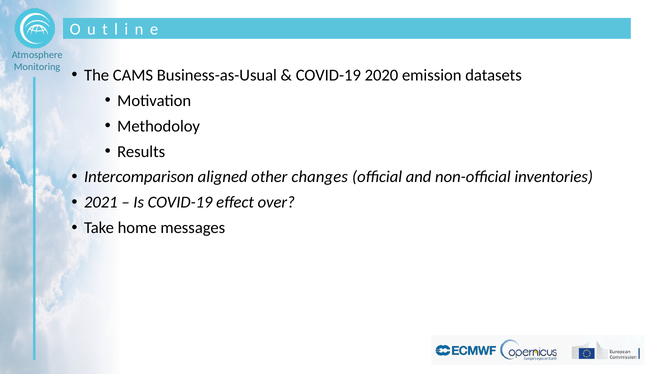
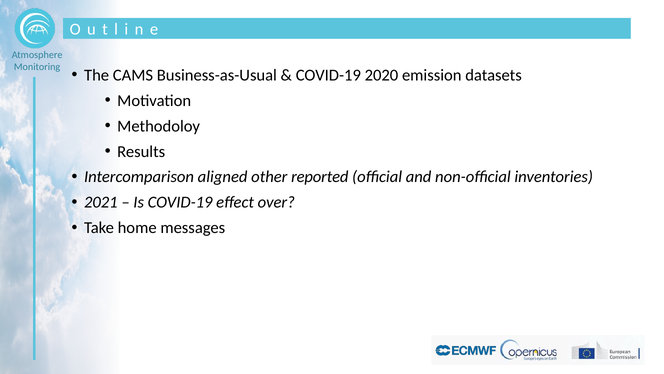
changes: changes -> reported (320, 177)
